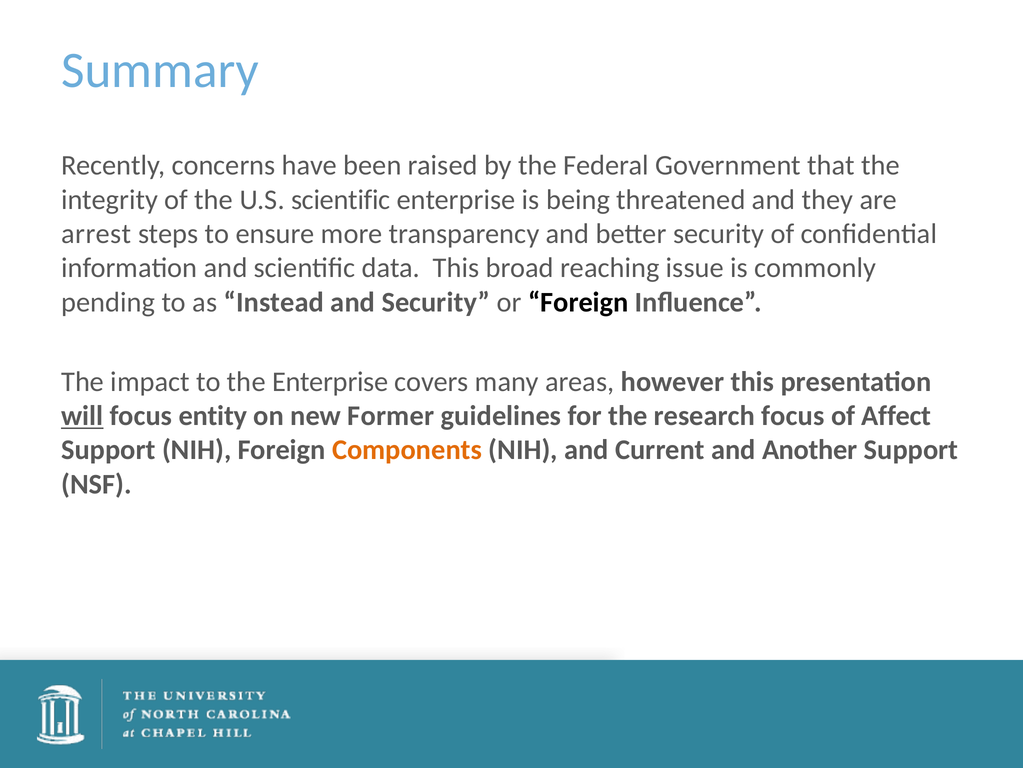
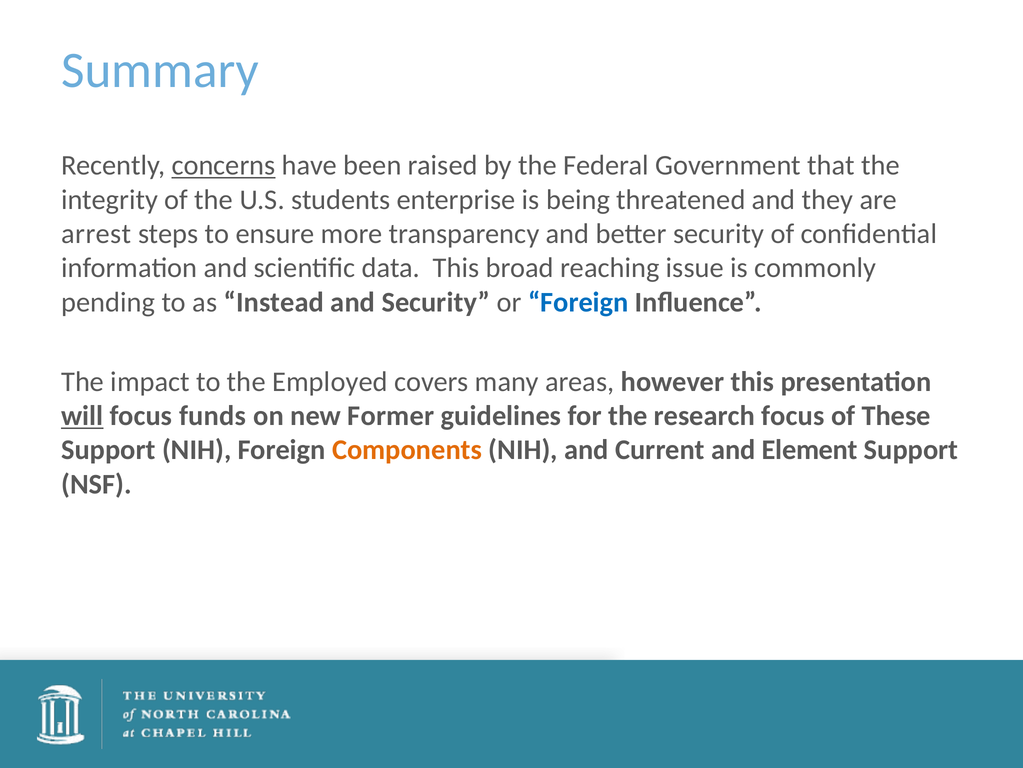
concerns underline: none -> present (224, 165)
U.S scientific: scientific -> students (341, 199)
Foreign colour: black -> blue (578, 302)
the Enterprise: Enterprise -> Employed (330, 381)
entity: entity -> funds (213, 416)
Affect: Affect -> These (896, 416)
Another: Another -> Element (810, 450)
